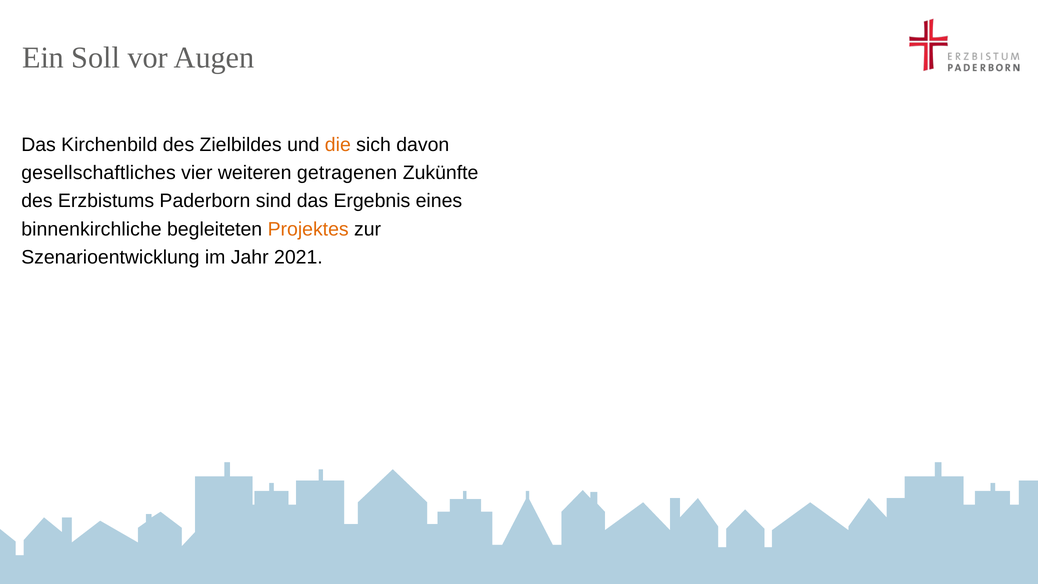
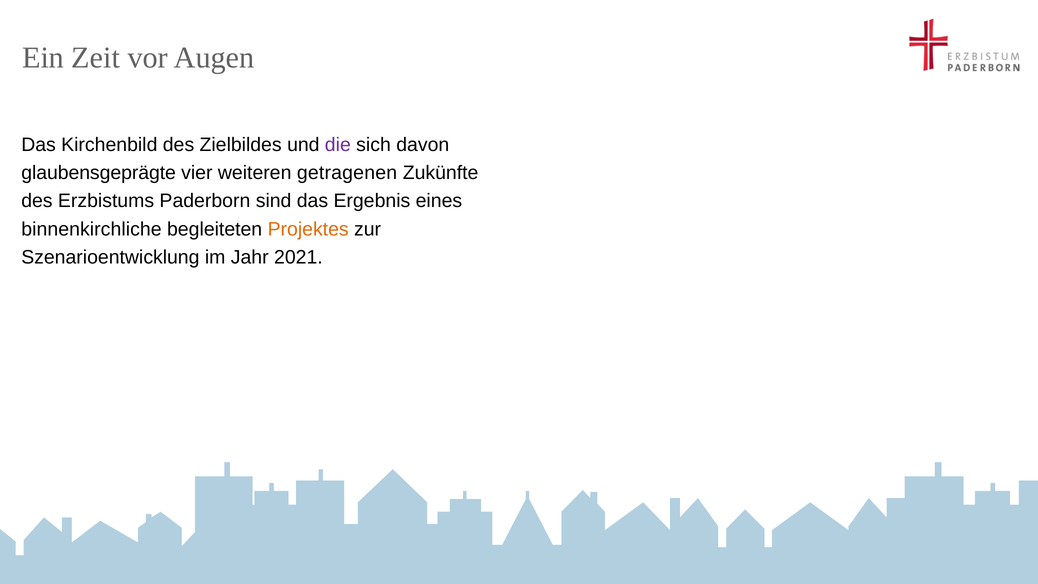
Soll: Soll -> Zeit (96, 58)
die colour: orange -> purple (338, 145)
gesellschaftliches: gesellschaftliches -> glaubensgeprägte (99, 173)
